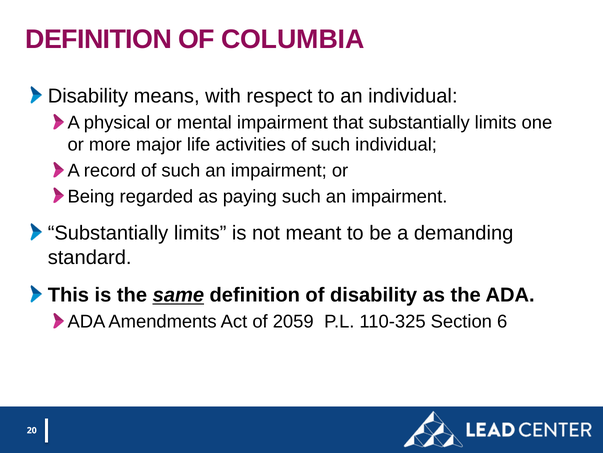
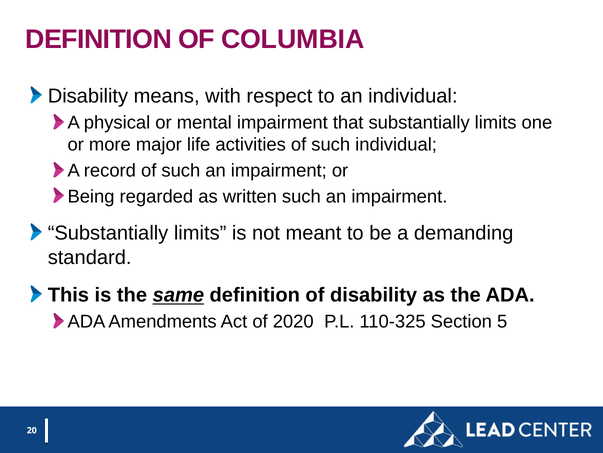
paying: paying -> written (250, 196)
2059: 2059 -> 2020 (293, 321)
6: 6 -> 5 (502, 321)
